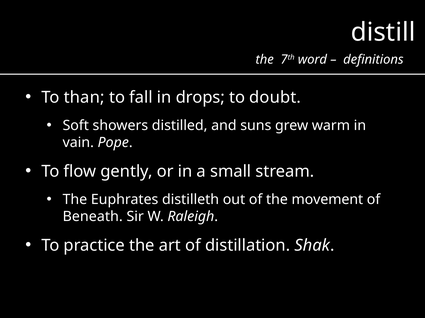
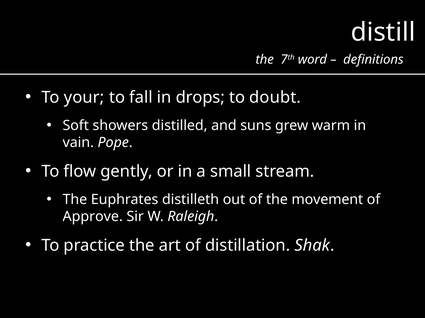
than: than -> your (84, 98)
Beneath: Beneath -> Approve (93, 217)
